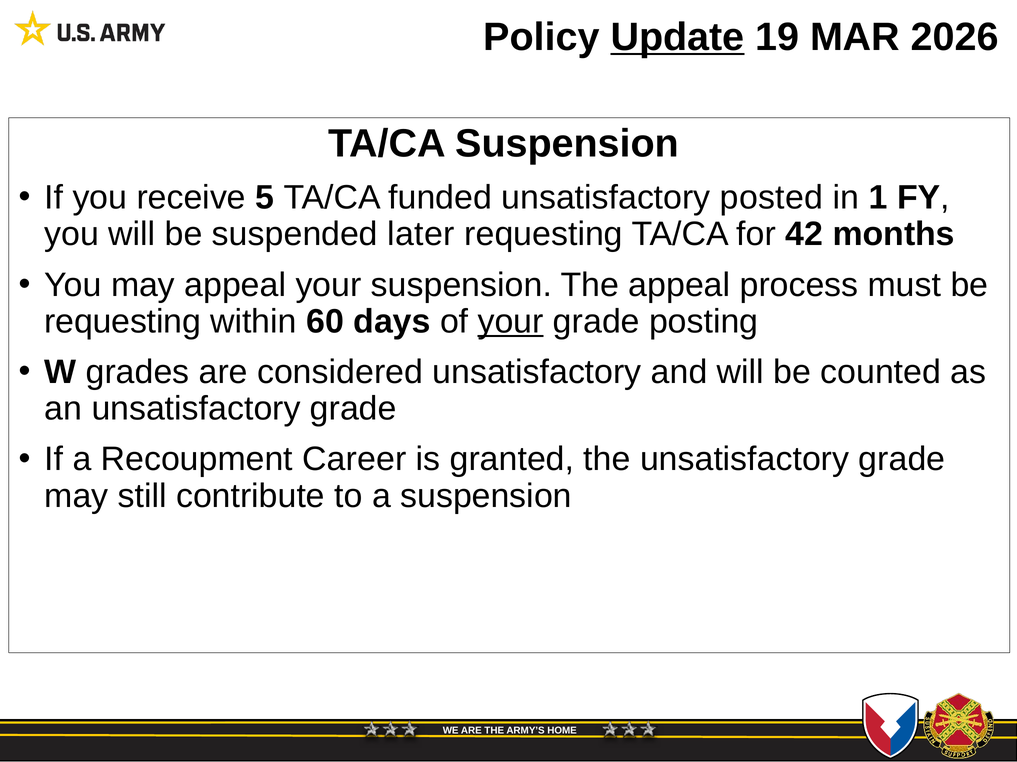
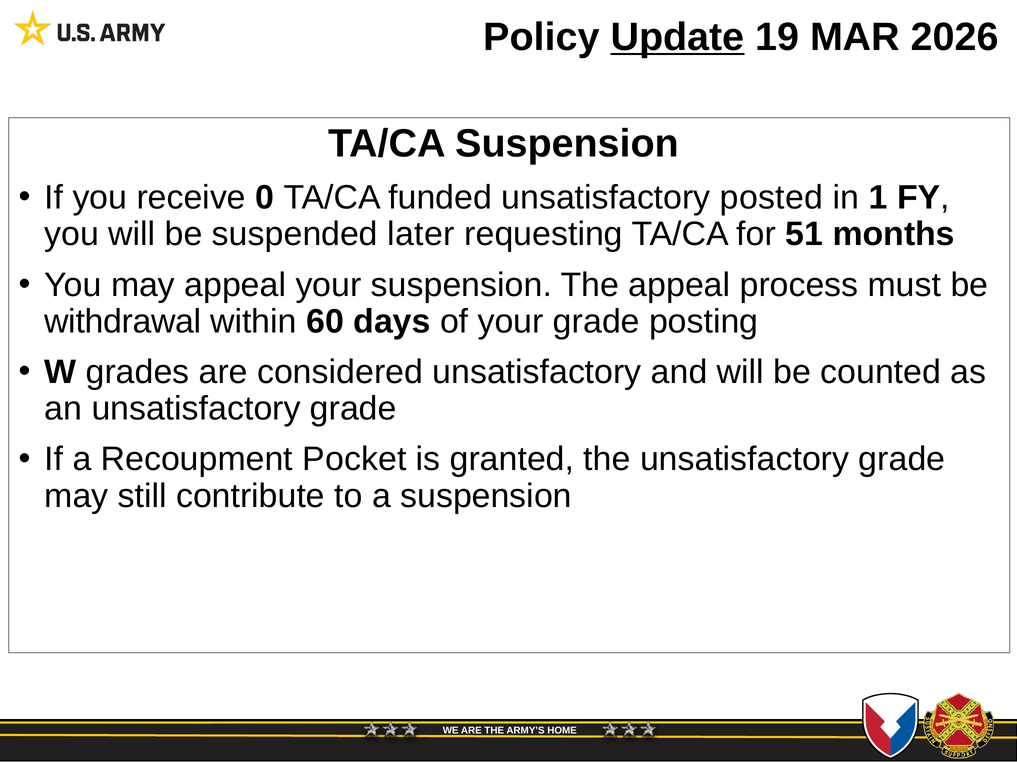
5: 5 -> 0 (265, 198)
42: 42 -> 51 (804, 234)
requesting: requesting -> withdrawal (123, 322)
your underline: present -> none (511, 322)
Career: Career -> Pocket (354, 460)
